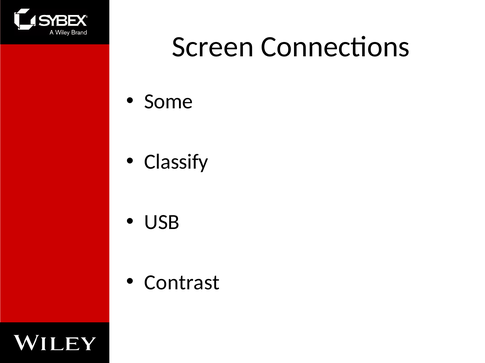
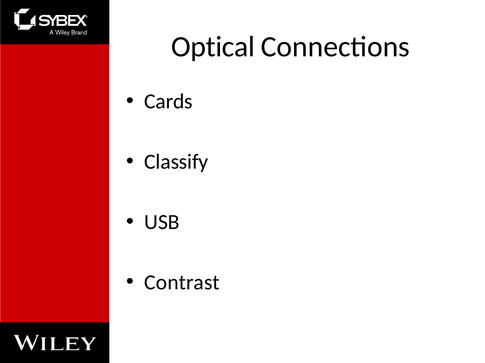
Screen: Screen -> Optical (213, 47)
Some: Some -> Cards (169, 102)
